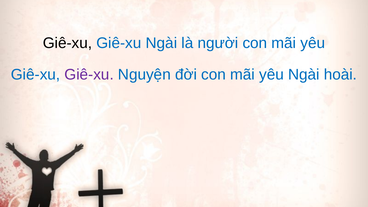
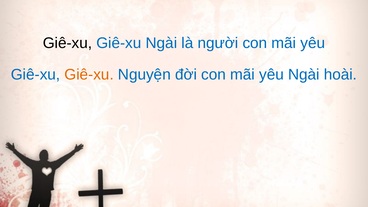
Giê-xu colour: purple -> orange (89, 74)
